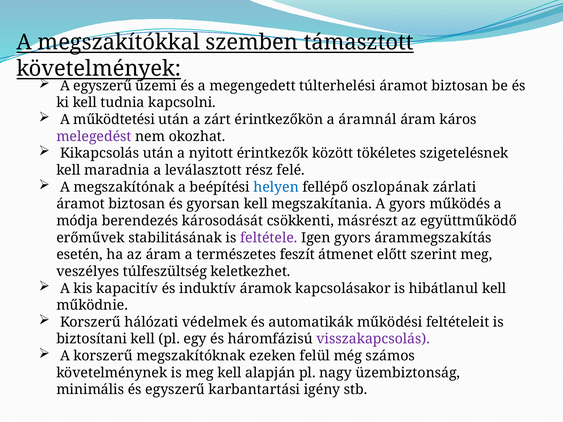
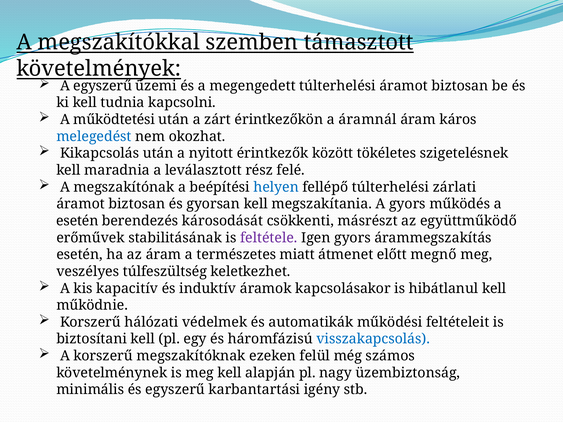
melegedést colour: purple -> blue (94, 137)
fellépő oszlopának: oszlopának -> túlterhelési (390, 187)
módja: módja -> esetén (77, 221)
feszít: feszít -> miatt (297, 255)
szerint: szerint -> megnő (434, 255)
visszakapcsolás colour: purple -> blue (373, 339)
